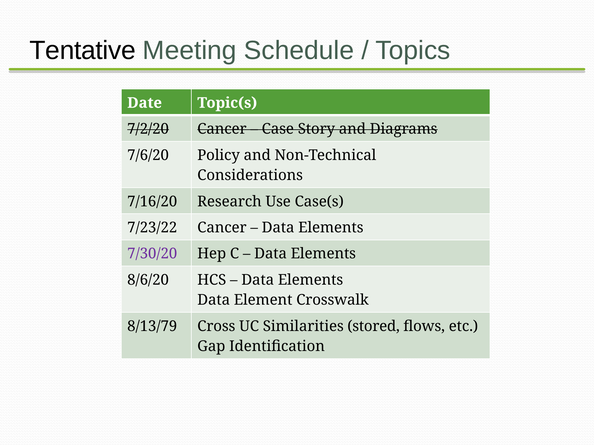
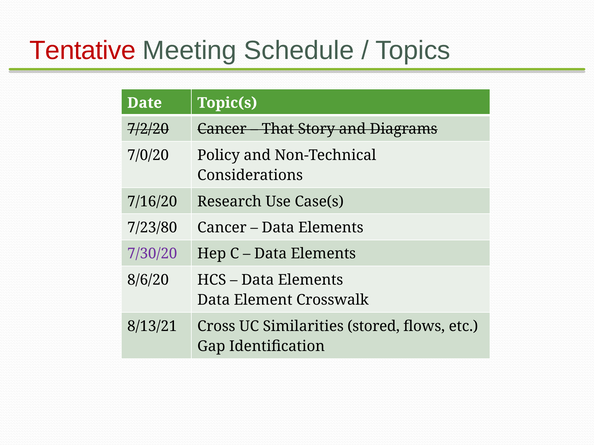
Tentative colour: black -> red (83, 50)
Case: Case -> That (278, 129)
7/6/20: 7/6/20 -> 7/0/20 (148, 155)
7/23/22: 7/23/22 -> 7/23/80 (152, 228)
8/13/79: 8/13/79 -> 8/13/21 (152, 327)
